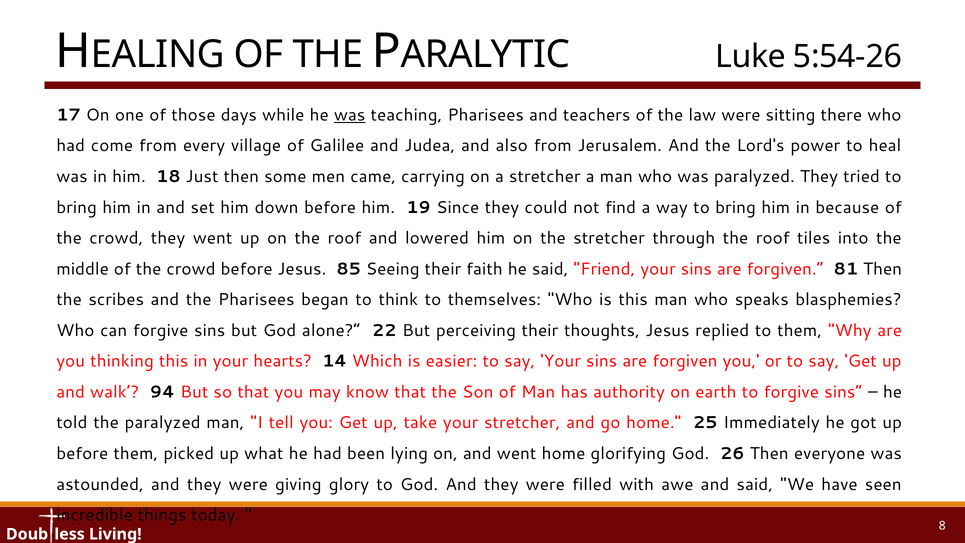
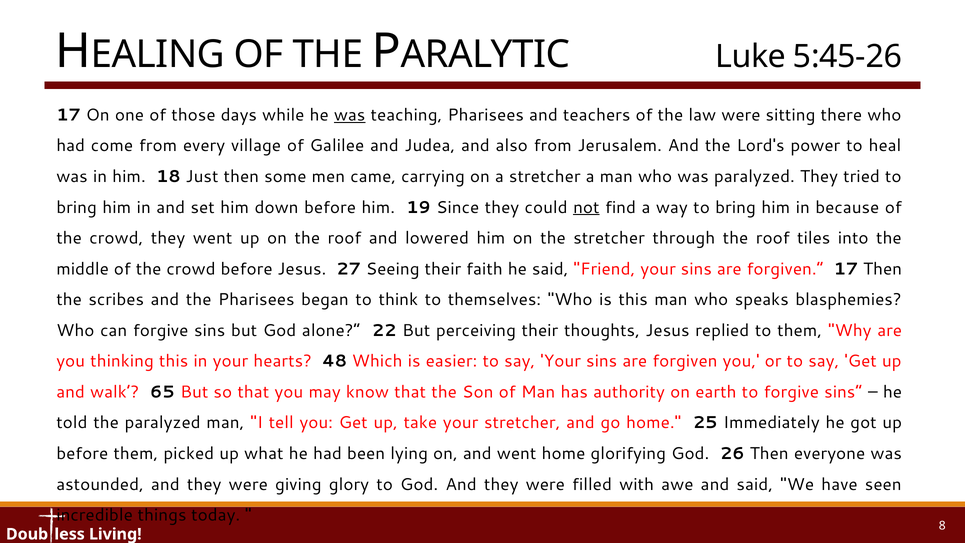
5:54-26: 5:54-26 -> 5:45-26 (847, 56)
not underline: none -> present (586, 207)
85: 85 -> 27 (349, 269)
forgiven.“ 81: 81 -> 17 (846, 269)
14: 14 -> 48 (335, 361)
94: 94 -> 65 (162, 392)
